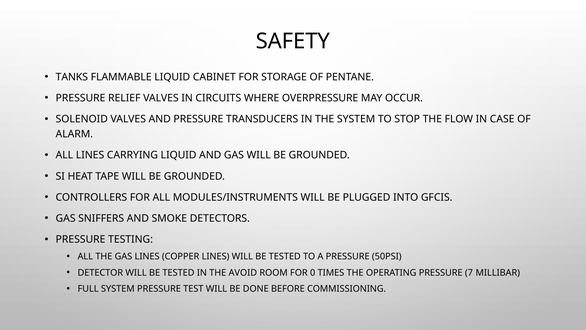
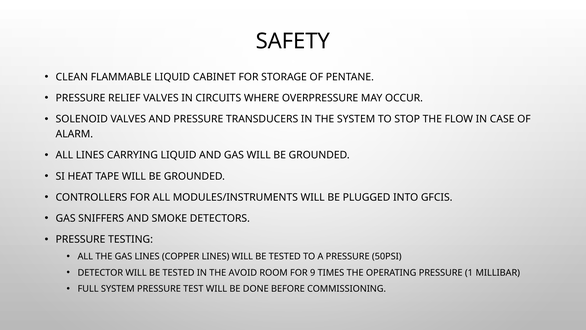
TANKS: TANKS -> CLEAN (72, 77)
0: 0 -> 9 (313, 272)
7: 7 -> 1 (469, 272)
